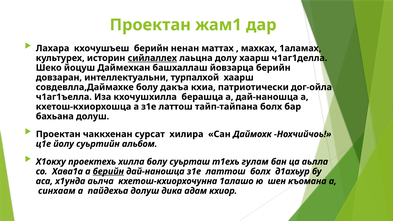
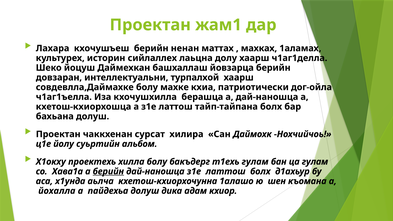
сийлаллех underline: present -> none (152, 58)
дакъа: дакъа -> махке (174, 87)
суьрташ: суьрташ -> бакъдерг (190, 162)
ца аьлла: аьлла -> гулам (315, 162)
синхаам: синхаам -> йохалла (57, 191)
